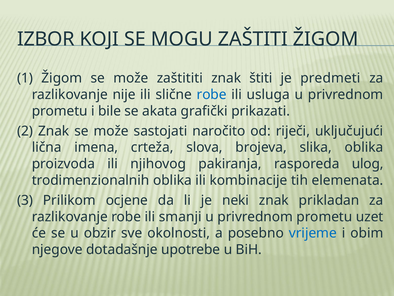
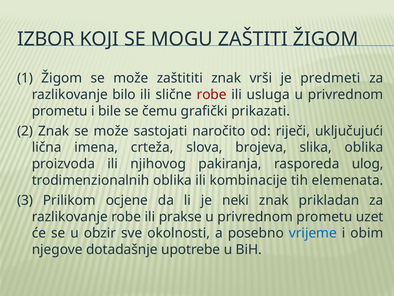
štiti: štiti -> vrši (261, 78)
nije: nije -> bilo (124, 94)
robe colour: blue -> red (212, 94)
akata: akata -> čemu (160, 111)
smanji: smanji -> prakse (180, 216)
